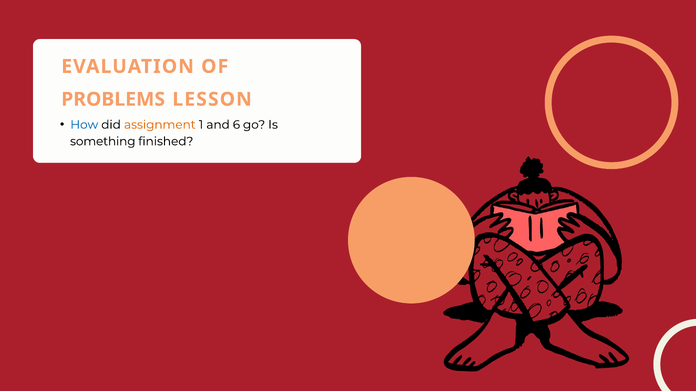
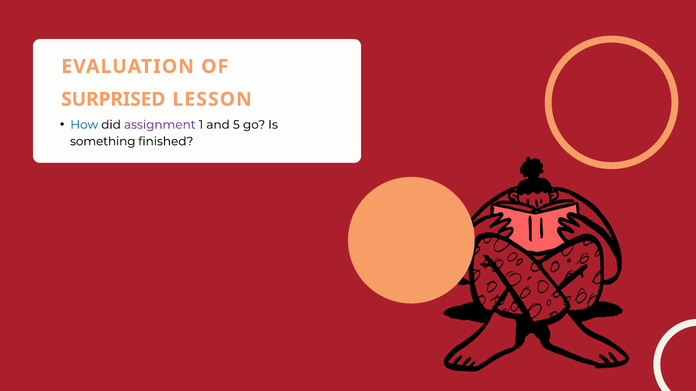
PROBLEMS: PROBLEMS -> SURPRISED (113, 99)
assignment colour: orange -> purple (160, 125)
6: 6 -> 5 (236, 125)
